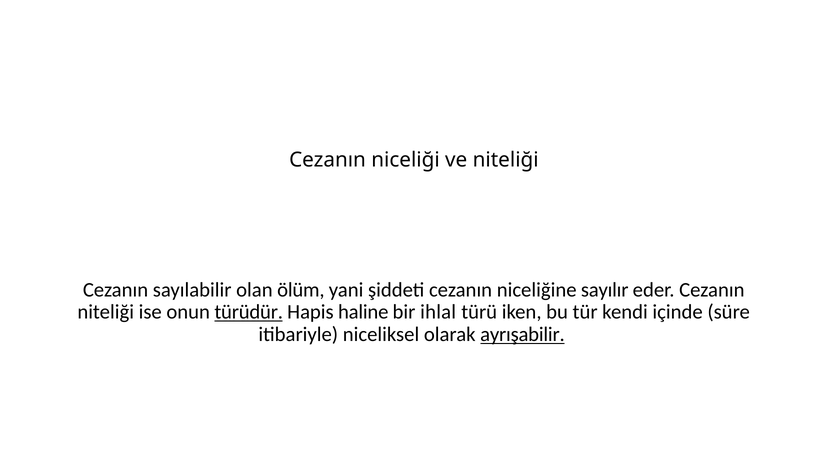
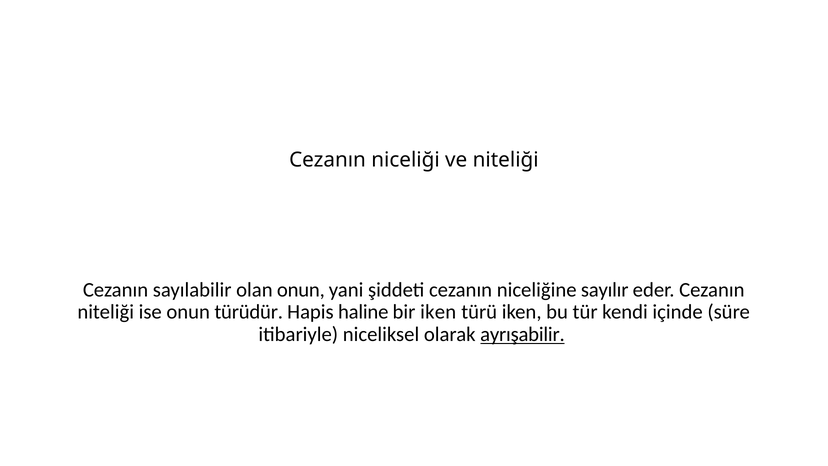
olan ölüm: ölüm -> onun (301, 290)
türüdür underline: present -> none (249, 312)
bir ihlal: ihlal -> iken (438, 312)
